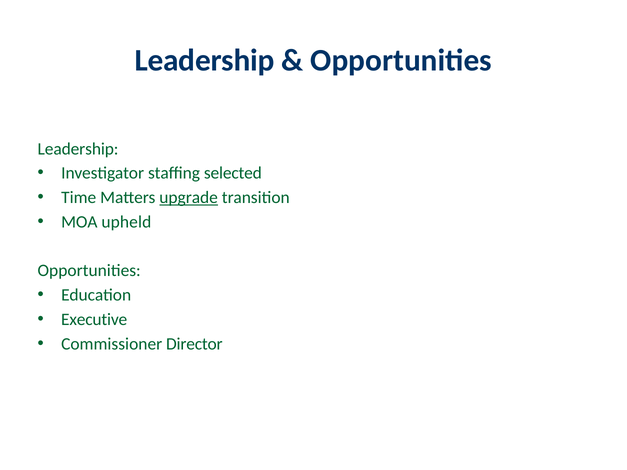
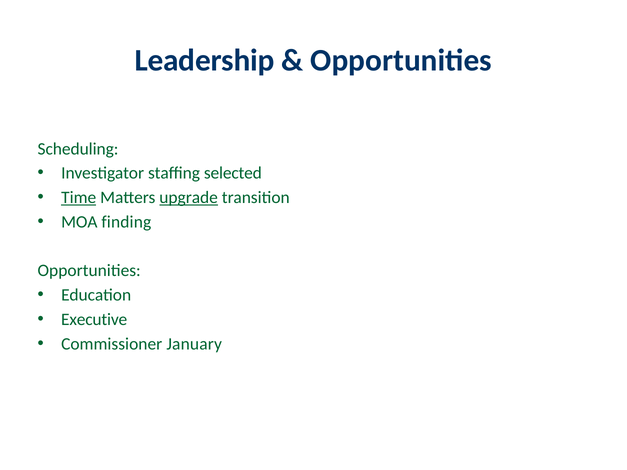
Leadership: Leadership -> Scheduling (78, 149)
Time underline: none -> present (79, 198)
upheld: upheld -> finding (126, 222)
Director: Director -> January (194, 344)
